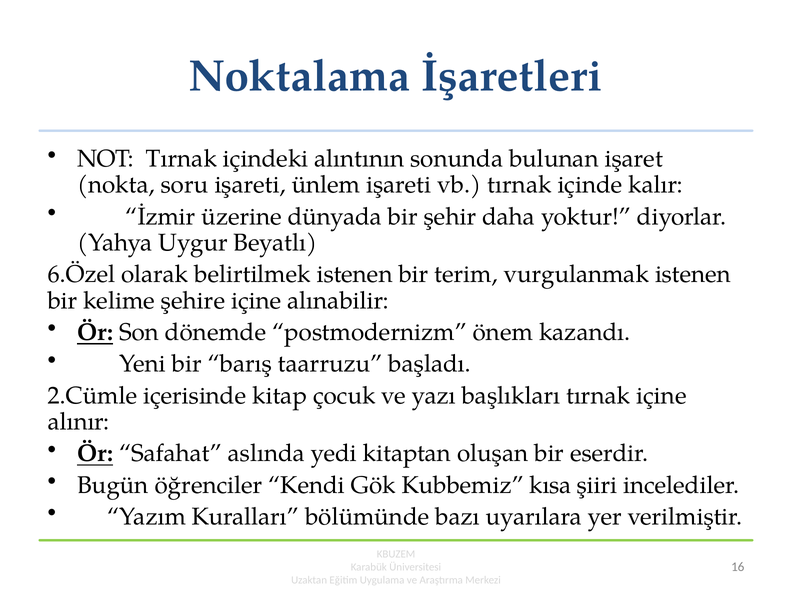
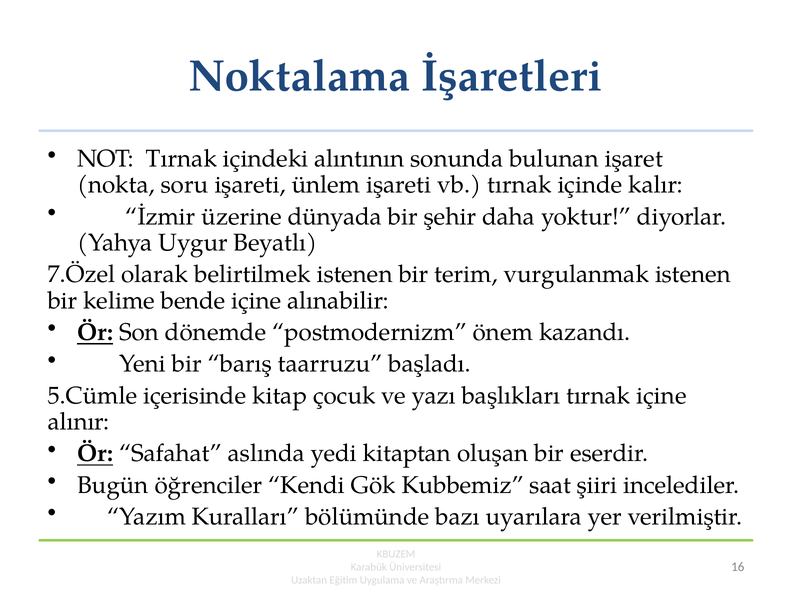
6.Özel: 6.Özel -> 7.Özel (81, 274)
şehire: şehire -> bende (193, 301)
2.Cümle: 2.Cümle -> 5.Cümle (92, 396)
kısa: kısa -> saat (550, 485)
